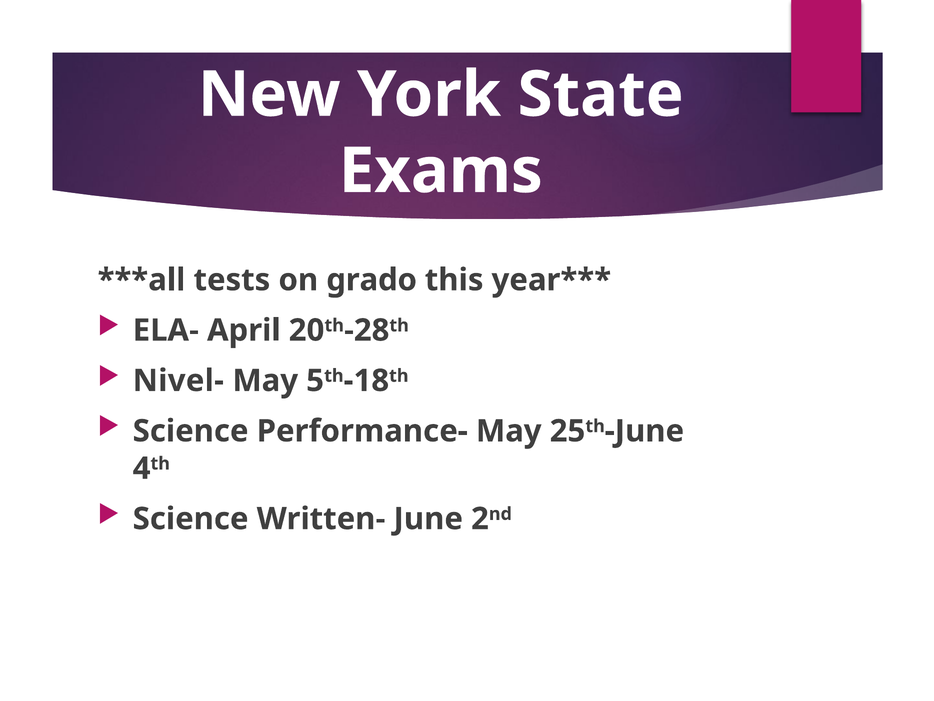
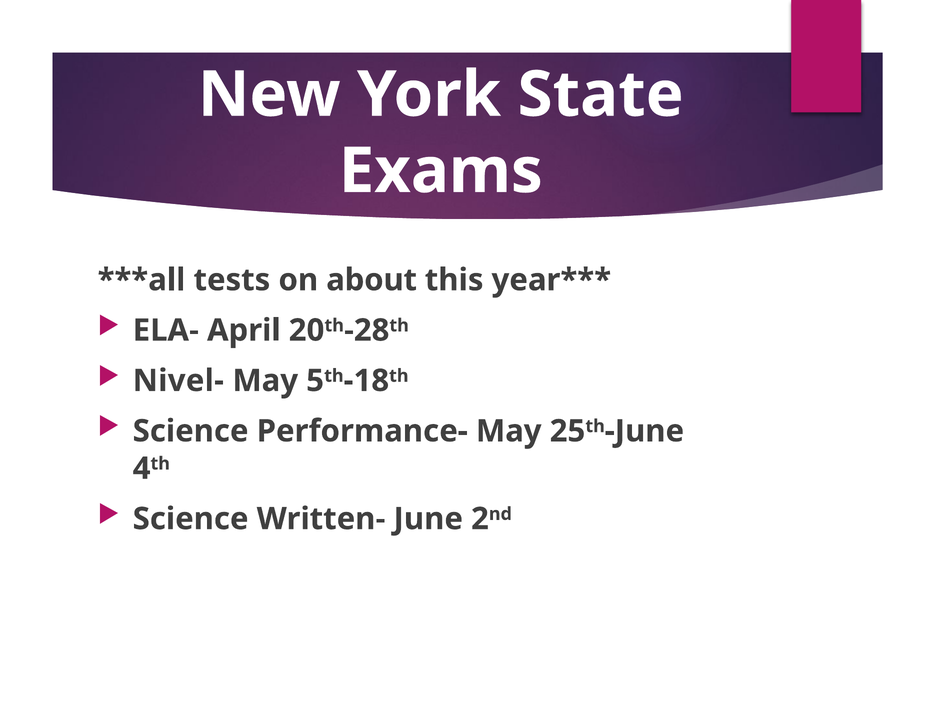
grado: grado -> about (372, 280)
